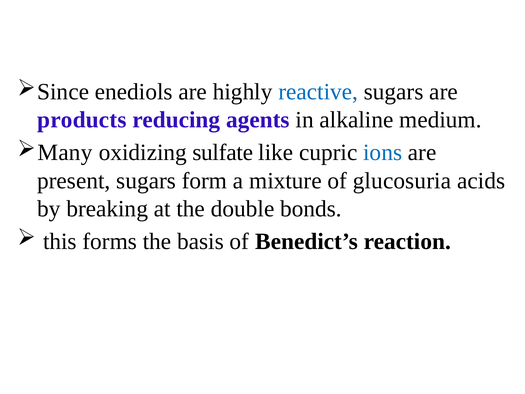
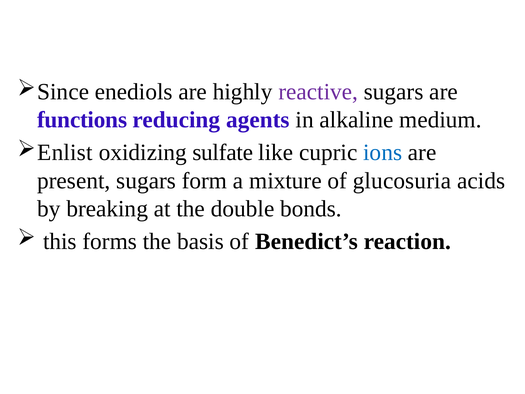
reactive colour: blue -> purple (318, 92)
products: products -> functions (82, 120)
Many: Many -> Enlist (65, 153)
